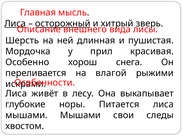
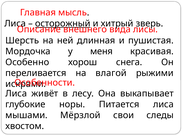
Лиса underline: present -> none (15, 24)
прил: прил -> меня (102, 52)
мышами Мышами: Мышами -> Мёрзлой (80, 116)
